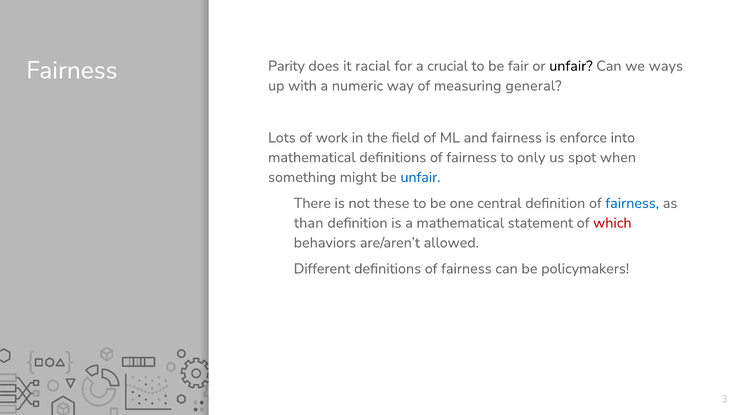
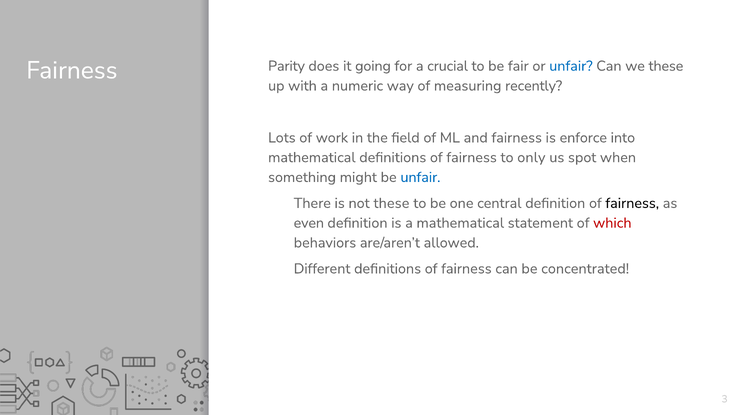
racial: racial -> going (373, 66)
unfair colour: black -> blue (571, 66)
we ways: ways -> these (666, 66)
general: general -> recently (534, 86)
fairness colour: blue -> black (632, 203)
than: than -> even (309, 223)
policymakers: policymakers -> concentrated (585, 269)
